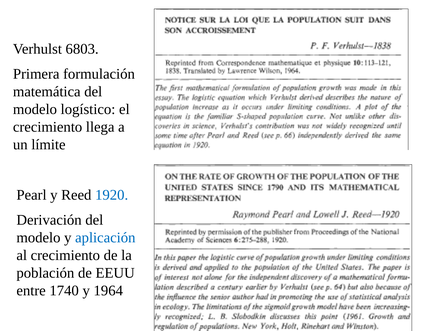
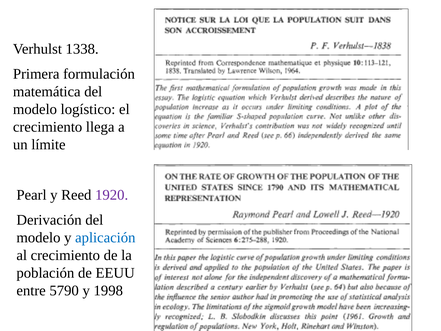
6803: 6803 -> 1338 (82, 49)
1920 colour: blue -> purple (112, 195)
1740: 1740 -> 5790 (64, 290)
1964: 1964 -> 1998 (108, 290)
